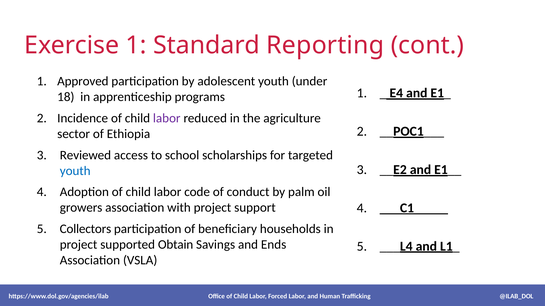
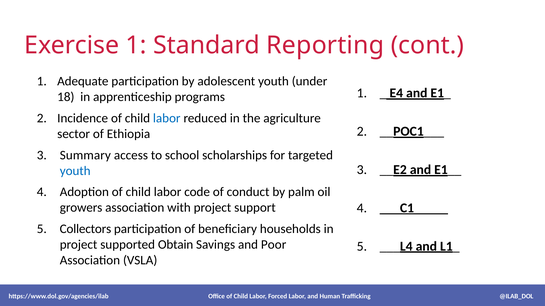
Approved: Approved -> Adequate (83, 81)
labor colour: purple -> blue (167, 118)
Reviewed: Reviewed -> Summary (85, 155)
Ends: Ends -> Poor (274, 245)
